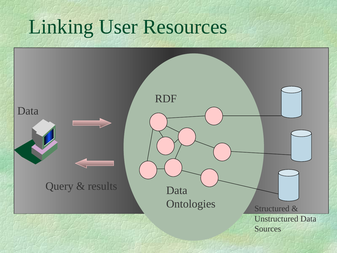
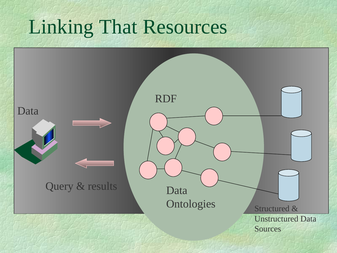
User: User -> That (118, 27)
